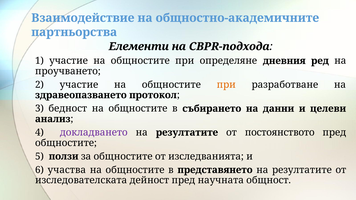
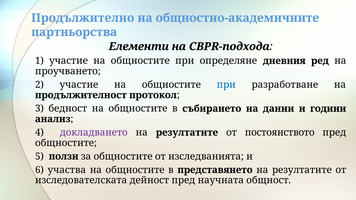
Взаимодействие: Взаимодействие -> Продължително (83, 18)
при colour: orange -> blue (226, 85)
здравеопазването: здравеопазването -> продължителност (81, 95)
целеви: целеви -> години (328, 109)
